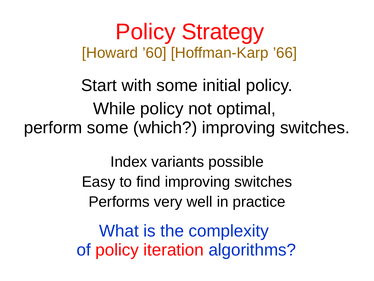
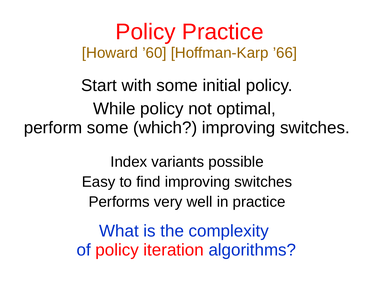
Policy Strategy: Strategy -> Practice (223, 32)
